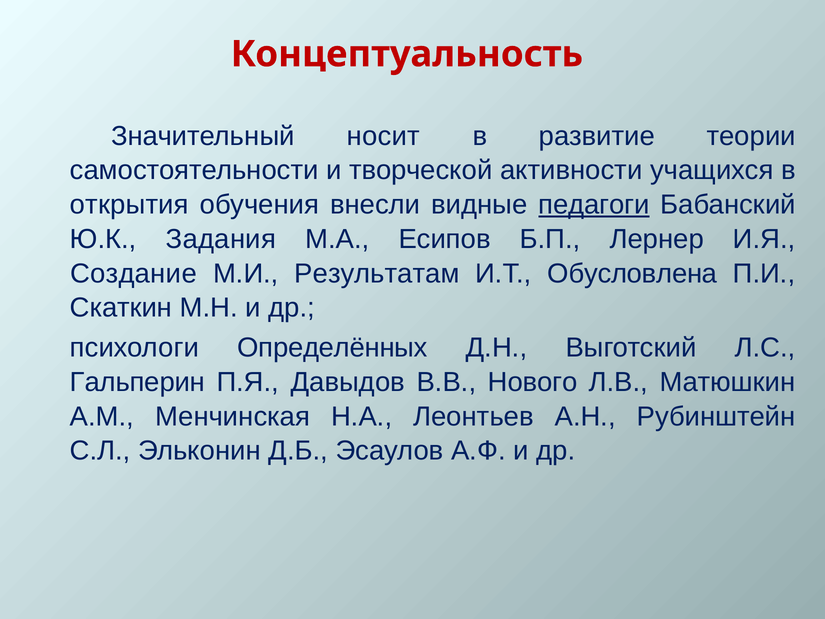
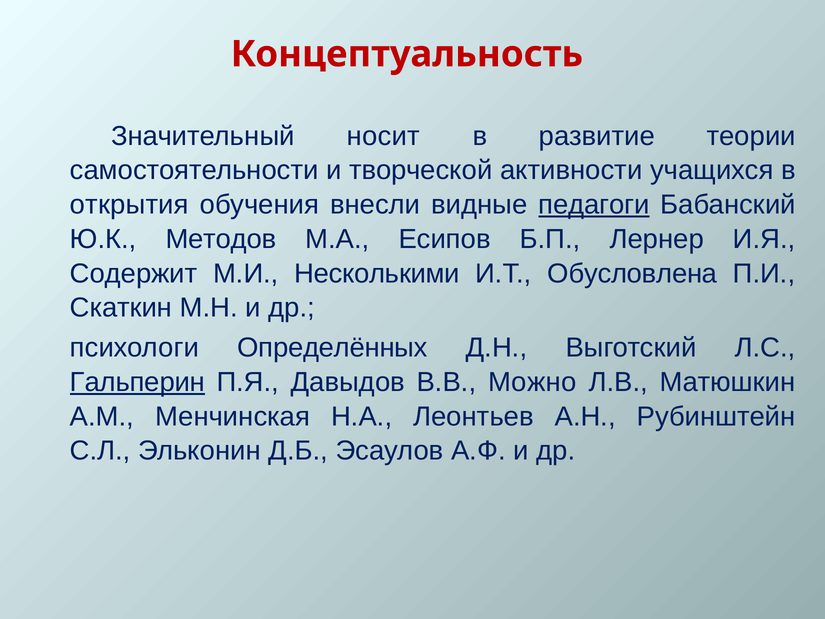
Задания: Задания -> Методов (221, 239)
Создание: Создание -> Содержит (134, 273)
Результатам: Результатам -> Несколькими (377, 273)
Гальперин underline: none -> present (137, 382)
Нового: Нового -> Можно (532, 382)
